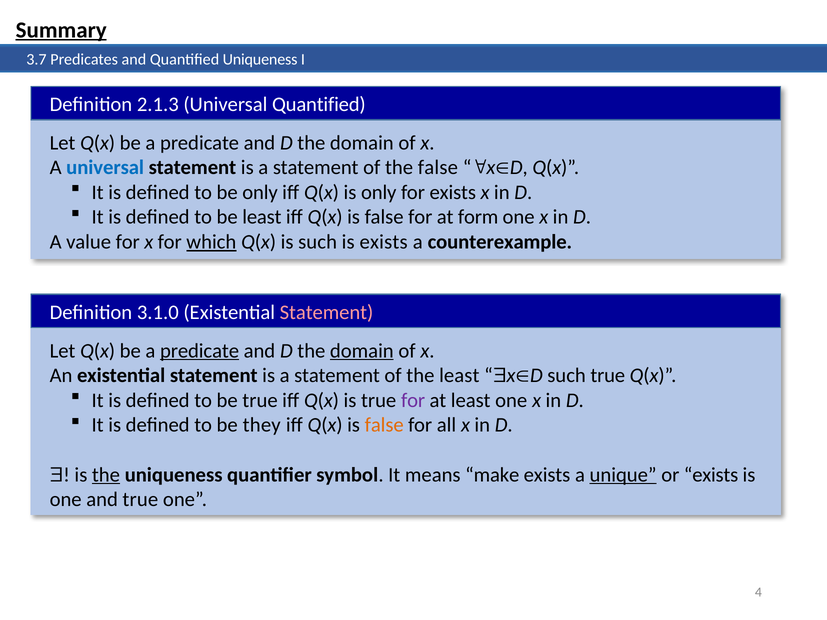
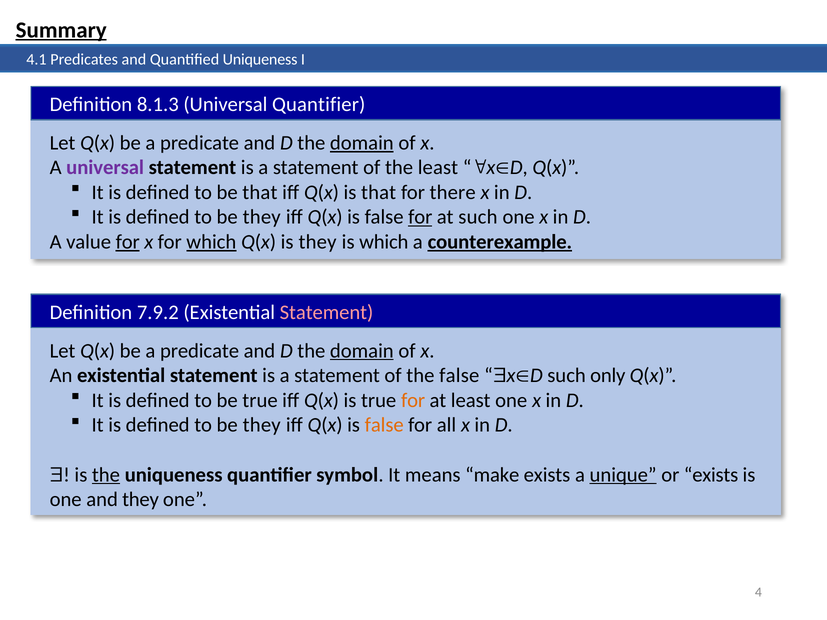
3.7: 3.7 -> 4.1 (36, 60)
2.1.3: 2.1.3 -> 8.1.3 (158, 104)
Universal Quantified: Quantified -> Quantifier (319, 104)
domain underline: none -> present (362, 143)
universal colour: blue -> purple (105, 168)
the false: false -> least (438, 168)
be only: only -> that (260, 192)
is only: only -> that (379, 192)
for exists: exists -> there (453, 192)
least: least -> they (262, 217)
for underline: none -> present (420, 217)
at form: form -> such (478, 217)
for underline: none -> present (128, 242)
is such: such -> they (318, 242)
is exists: exists -> which (384, 242)
counterexample underline: none -> present (500, 242)
3.1.0: 3.1.0 -> 7.9.2 (158, 312)
predicate underline: present -> none (200, 351)
the least: least -> false (459, 376)
such true: true -> only (608, 376)
for colour: purple -> orange (413, 400)
and true: true -> they (141, 500)
